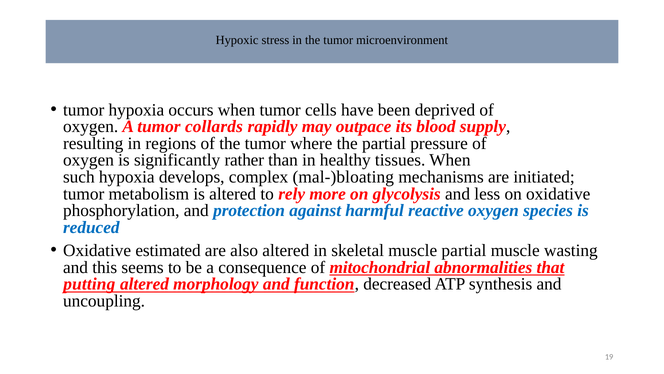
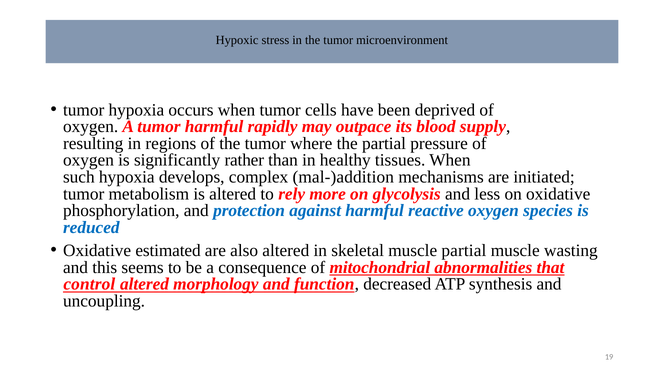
tumor collards: collards -> harmful (214, 126)
mal-)bloating: mal-)bloating -> mal-)addition (343, 177)
putting: putting -> control (89, 284)
